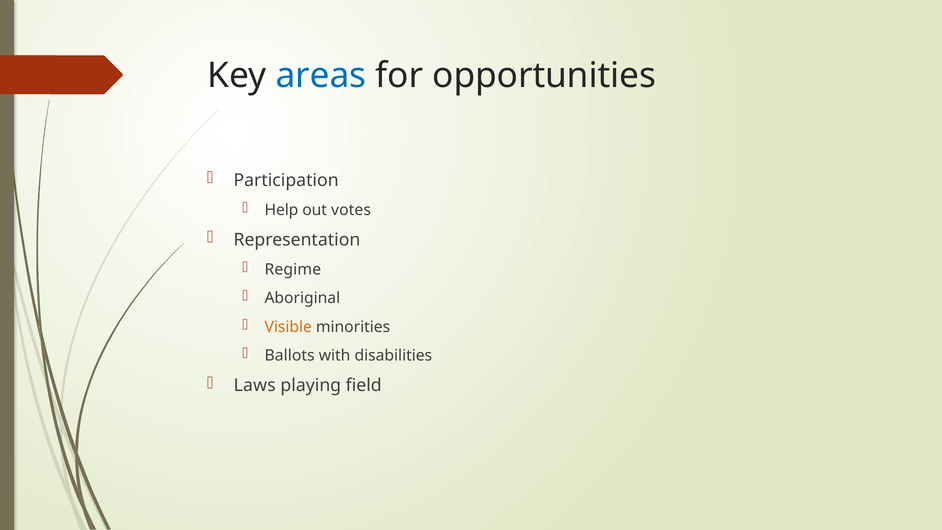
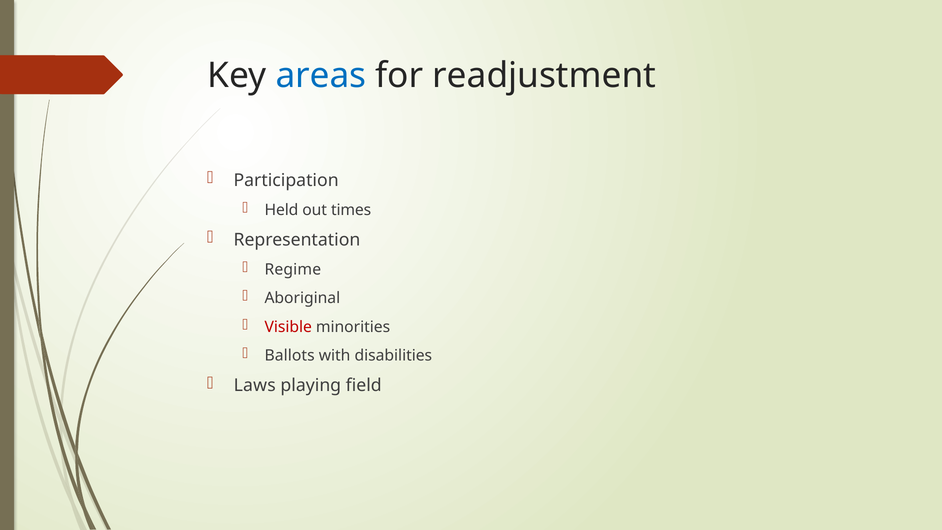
opportunities: opportunities -> readjustment (544, 75)
Help: Help -> Held (281, 210)
votes: votes -> times (351, 210)
Visible colour: orange -> red (288, 327)
